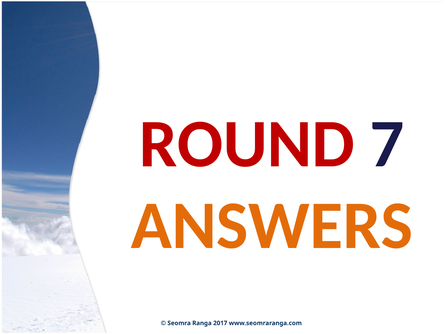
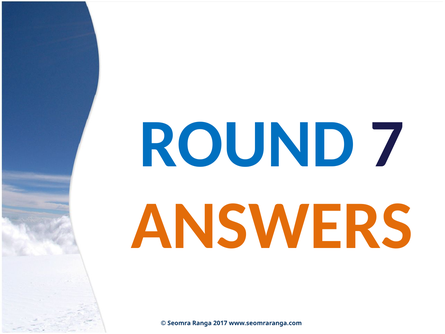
ROUND colour: red -> blue (247, 144)
